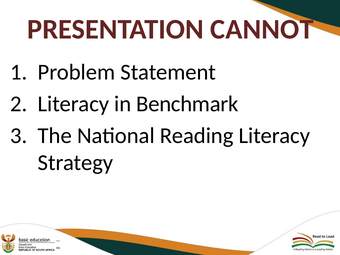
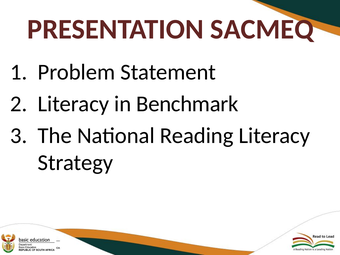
CANNOT: CANNOT -> SACMEQ (262, 29)
